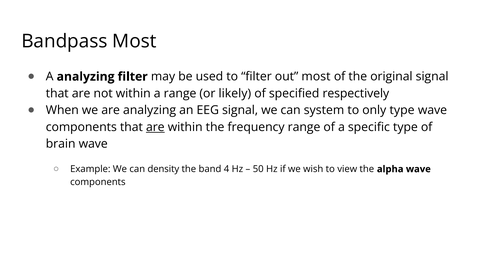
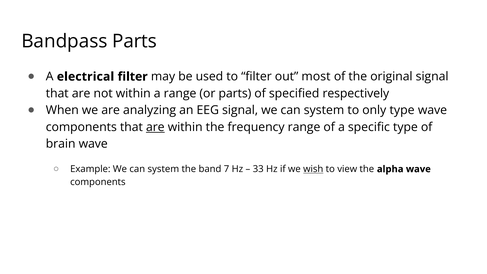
Bandpass Most: Most -> Parts (135, 41)
A analyzing: analyzing -> electrical (86, 77)
or likely: likely -> parts (235, 93)
Example We can density: density -> system (163, 169)
4: 4 -> 7 (227, 169)
50: 50 -> 33 (258, 169)
wish underline: none -> present (313, 169)
